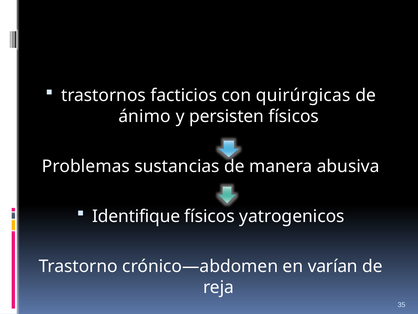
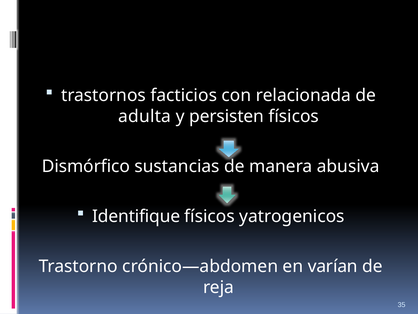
quirúrgicas: quirúrgicas -> relacionada (303, 95)
ánimo: ánimo -> adulta (145, 116)
Problemas: Problemas -> Dismórfico (86, 166)
